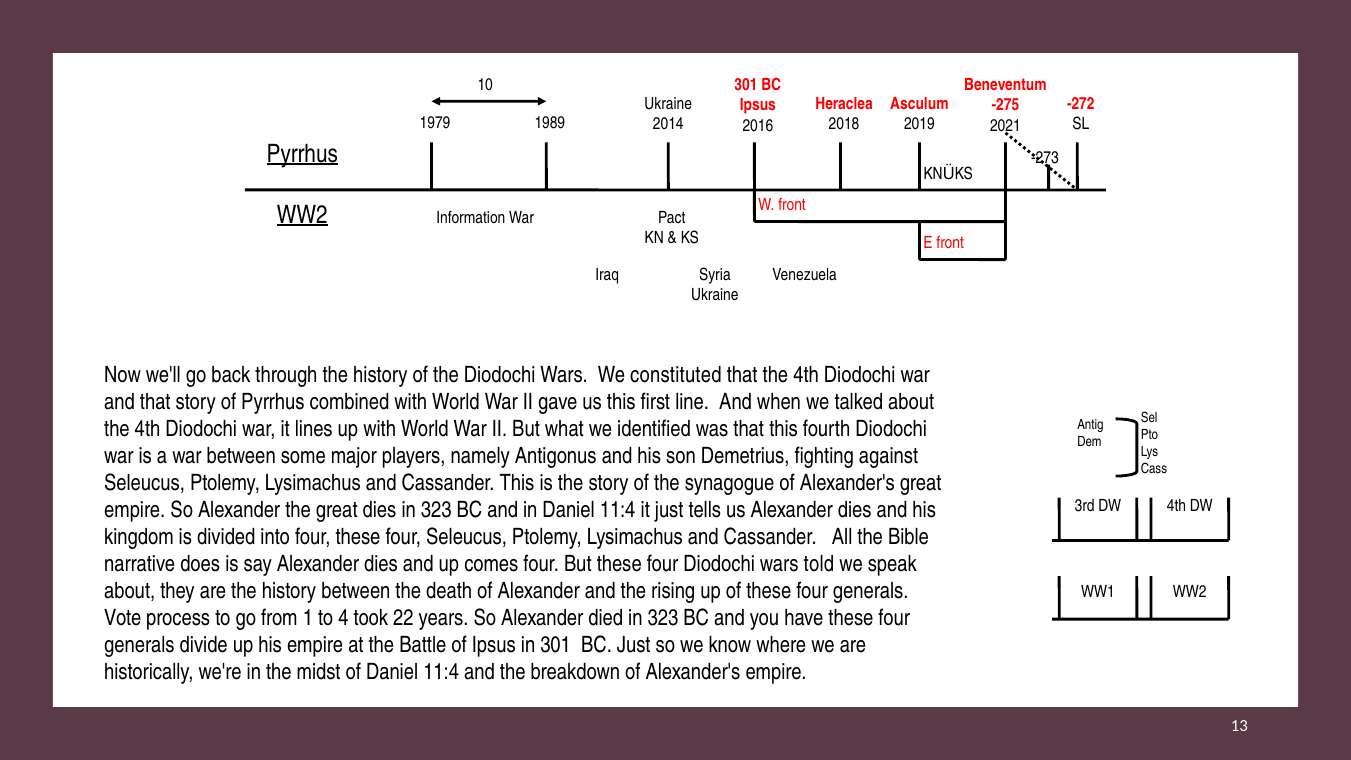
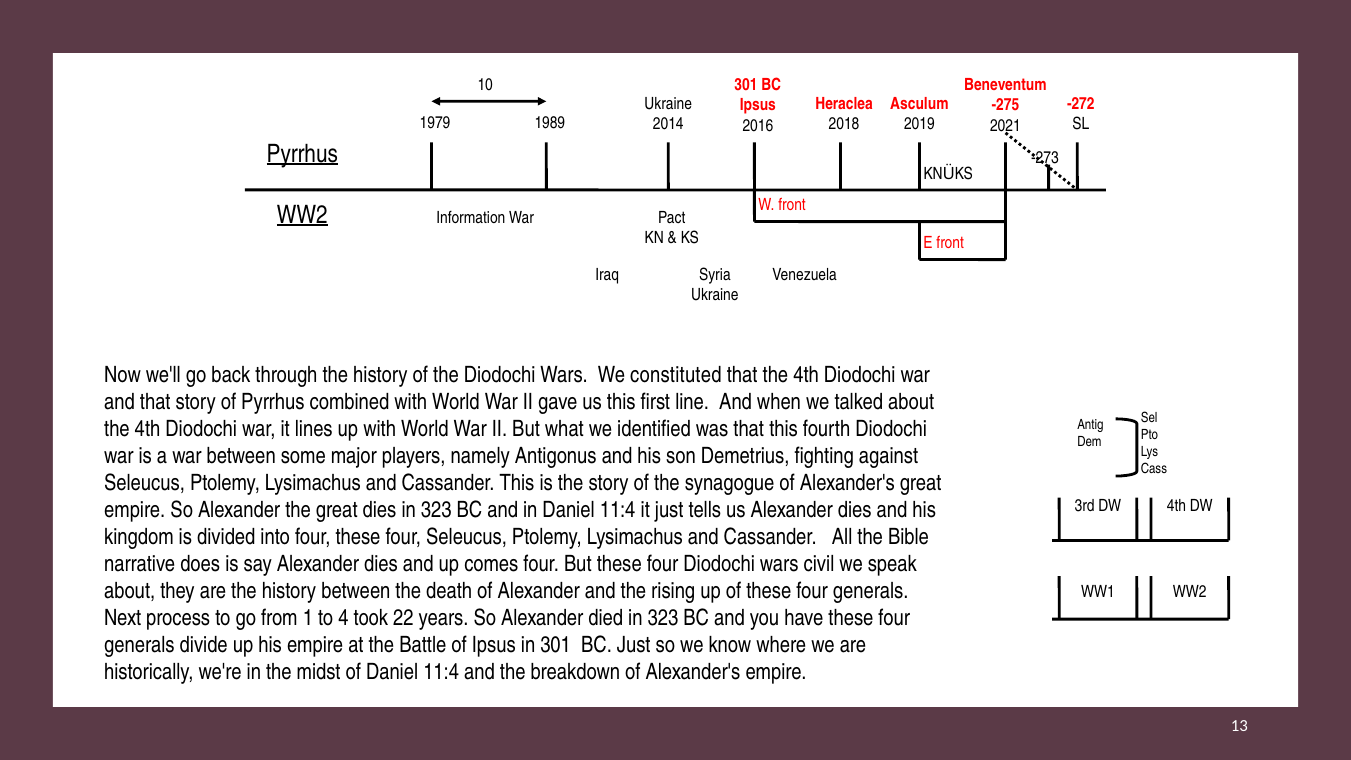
told: told -> civil (819, 564)
Vote: Vote -> Next (123, 618)
